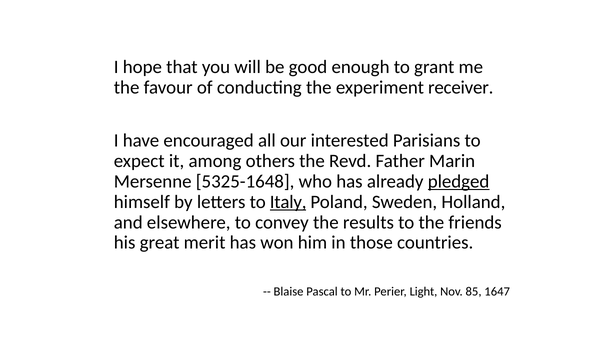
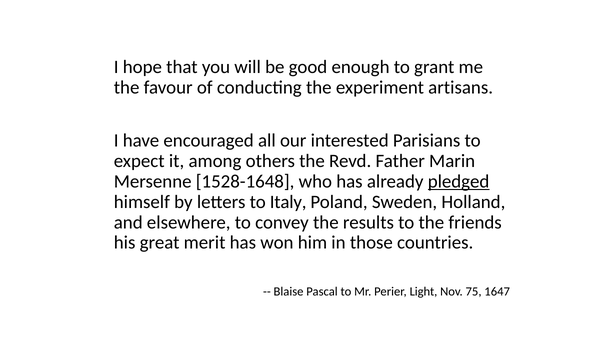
receiver: receiver -> artisans (461, 87)
5325-1648: 5325-1648 -> 1528-1648 (245, 182)
Italy underline: present -> none (288, 202)
85: 85 -> 75 (474, 292)
